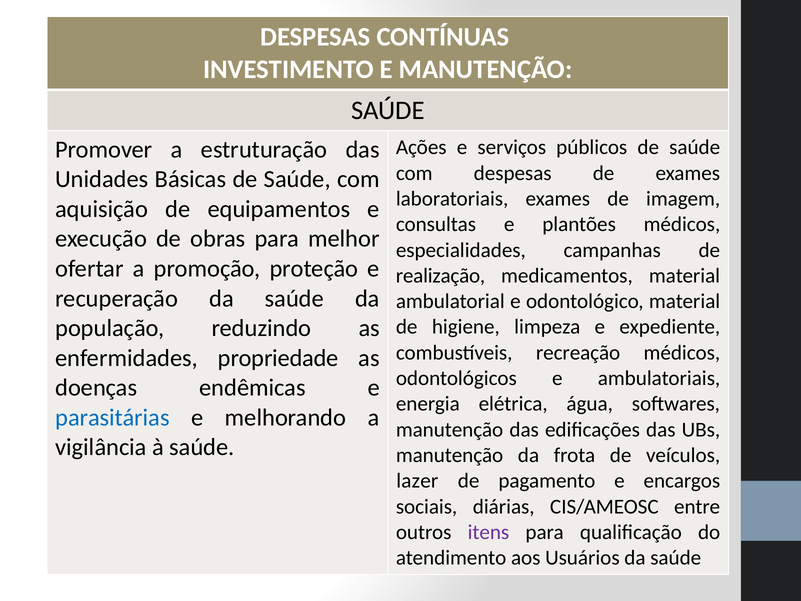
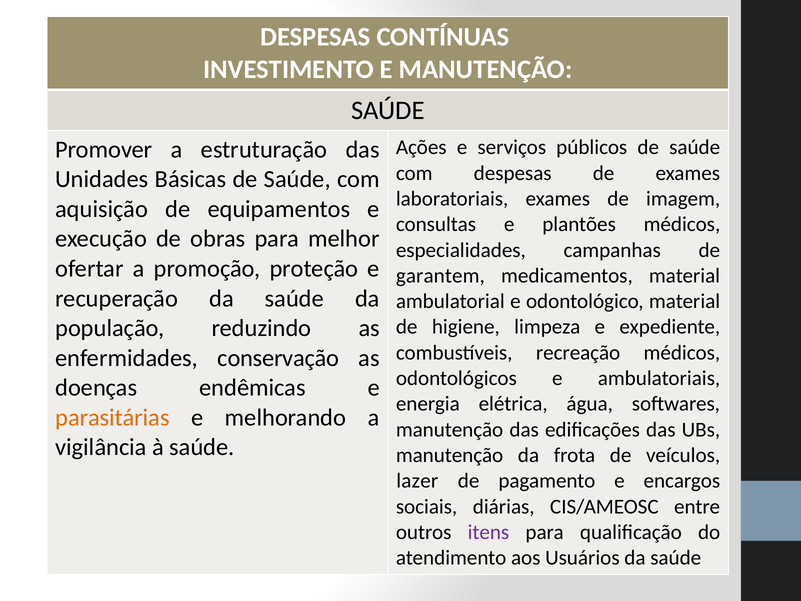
realização: realização -> garantem (440, 276)
propriedade: propriedade -> conservação (278, 358)
parasitárias colour: blue -> orange (112, 417)
